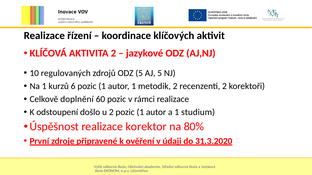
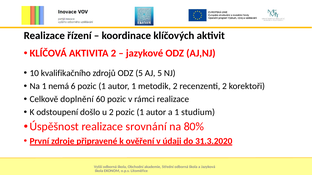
regulovaných: regulovaných -> kvalifikačního (66, 73)
kurzů: kurzů -> nemá (59, 86)
korektor: korektor -> srovnání (146, 127)
